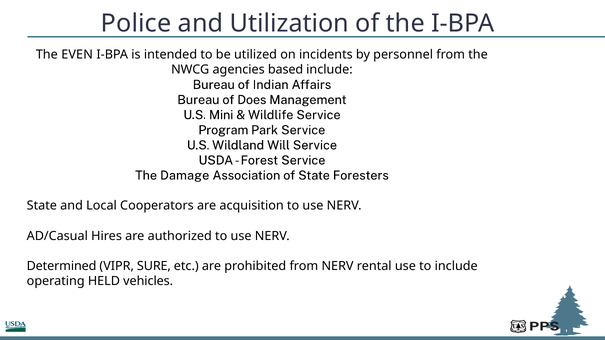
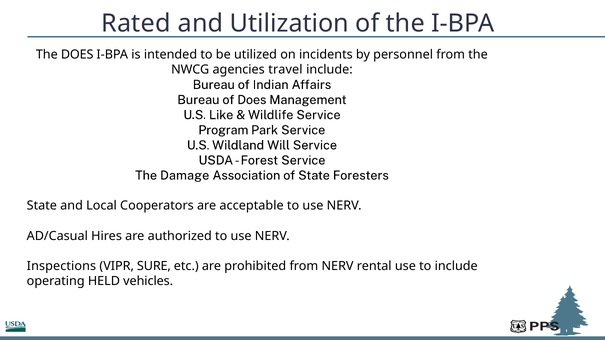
Police: Police -> Rated (136, 24)
The EVEN: EVEN -> DOES (77, 55)
based: based -> travel (285, 70)
Mini: Mini -> Like (221, 115)
acquisition: acquisition -> acceptable (252, 206)
Determined: Determined -> Inspections (61, 266)
